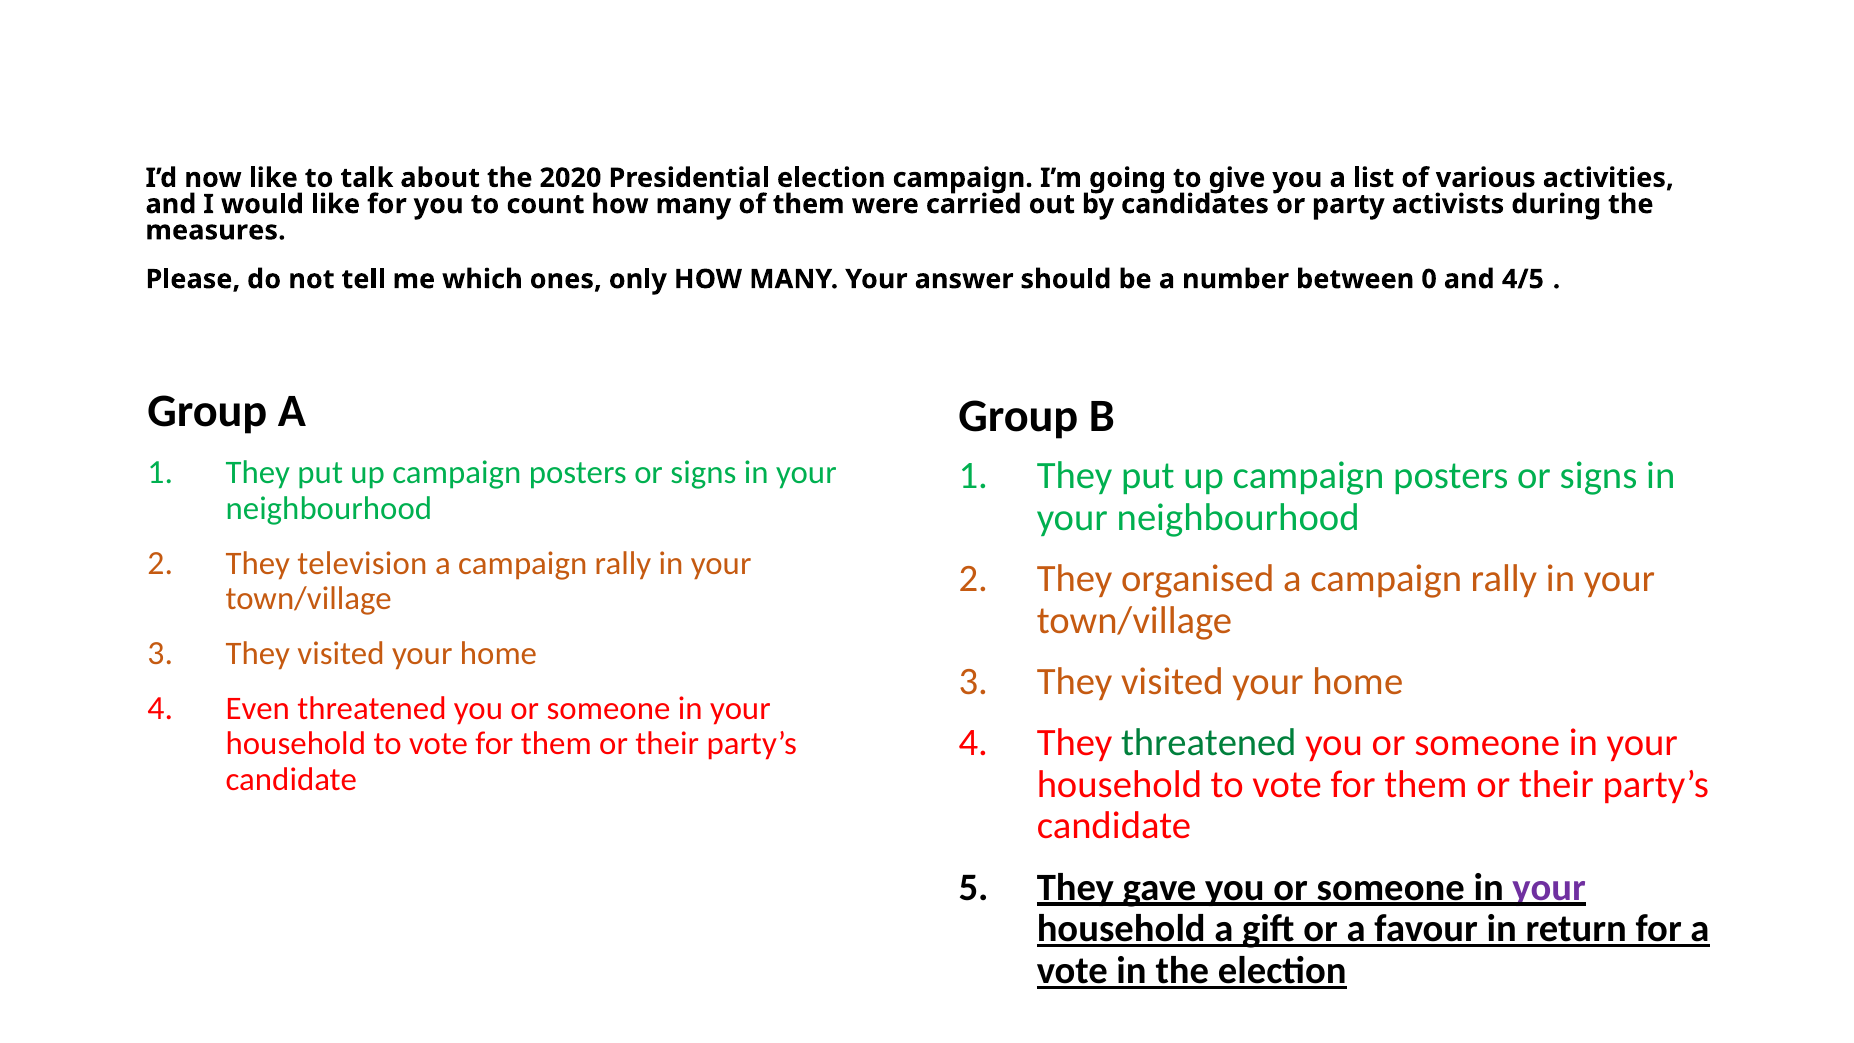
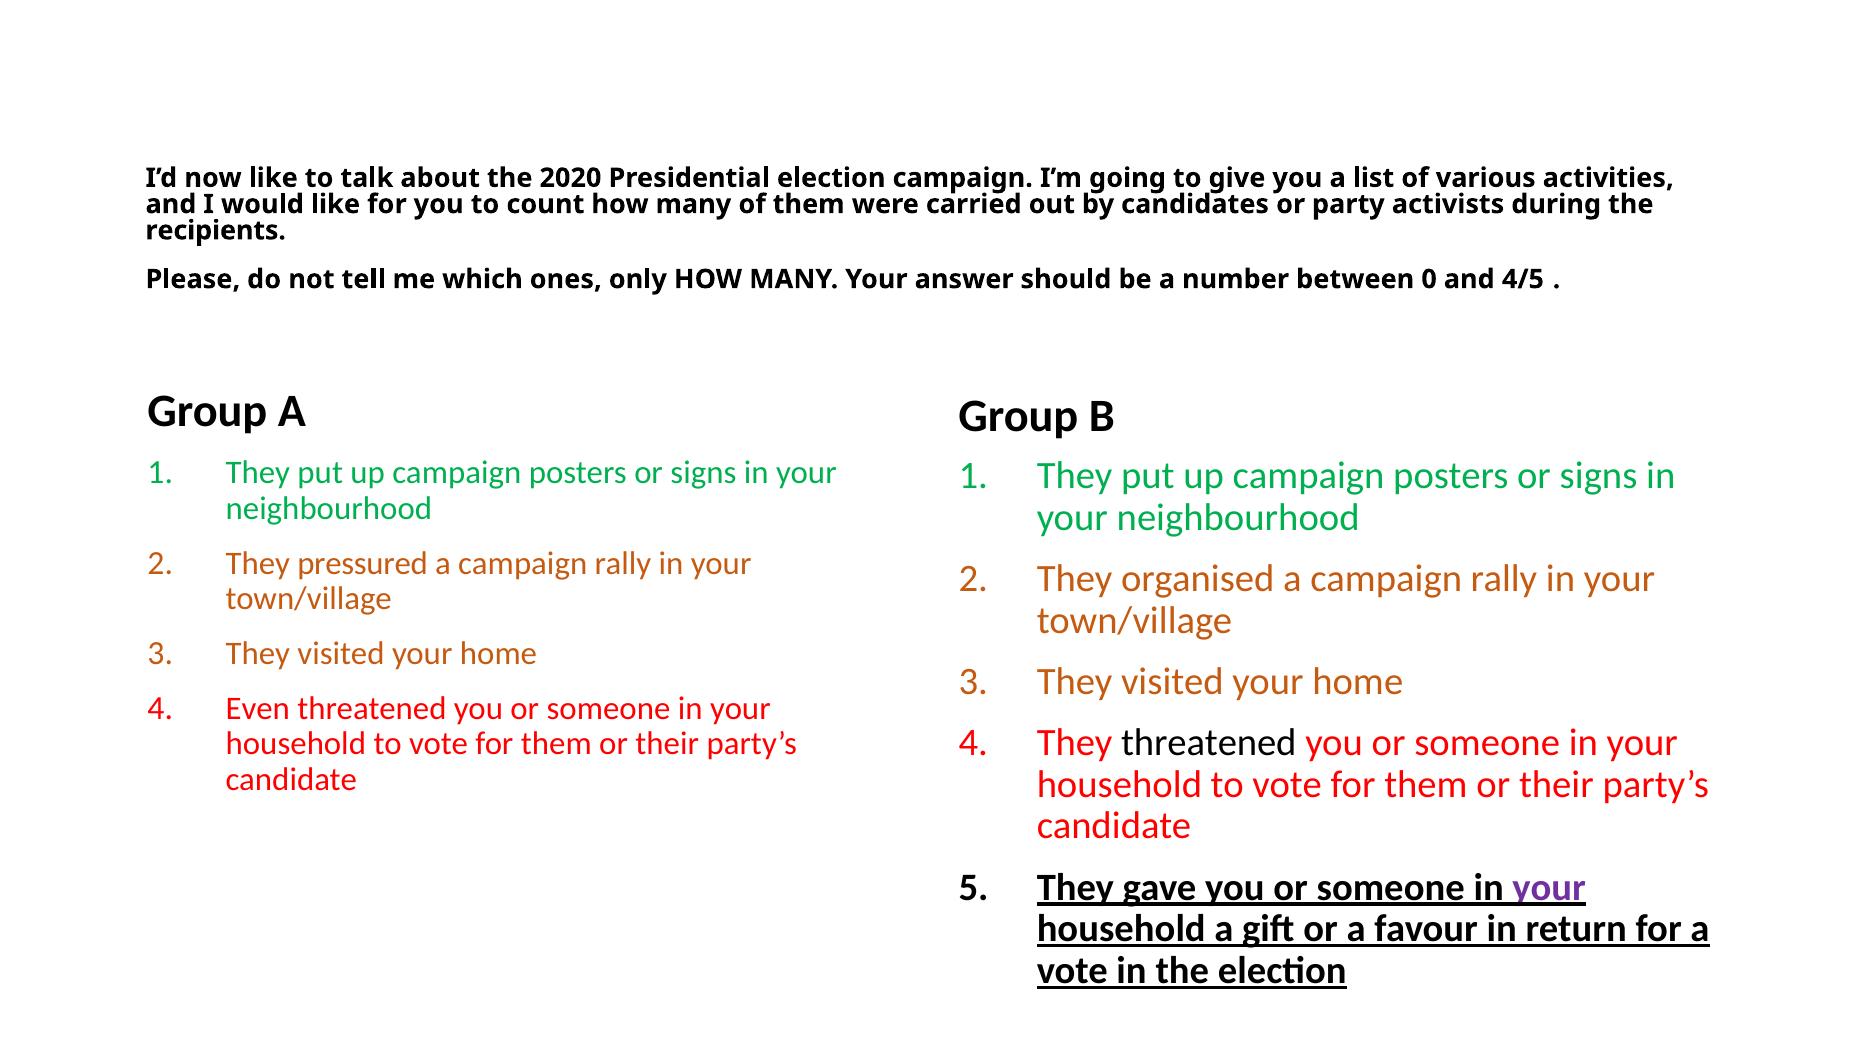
measures: measures -> recipients (216, 230)
television: television -> pressured (363, 563)
threatened colour: green -> black (1209, 743)
